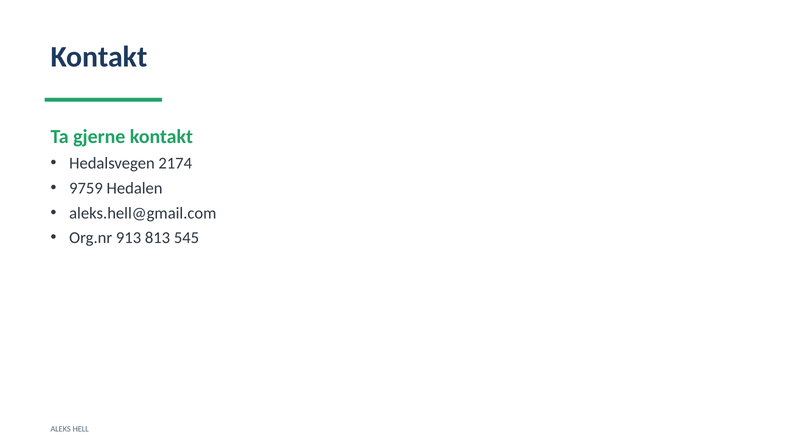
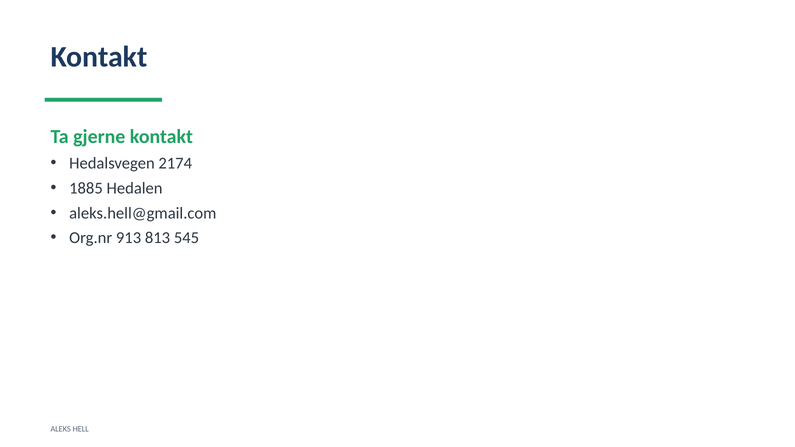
9759: 9759 -> 1885 (86, 188)
